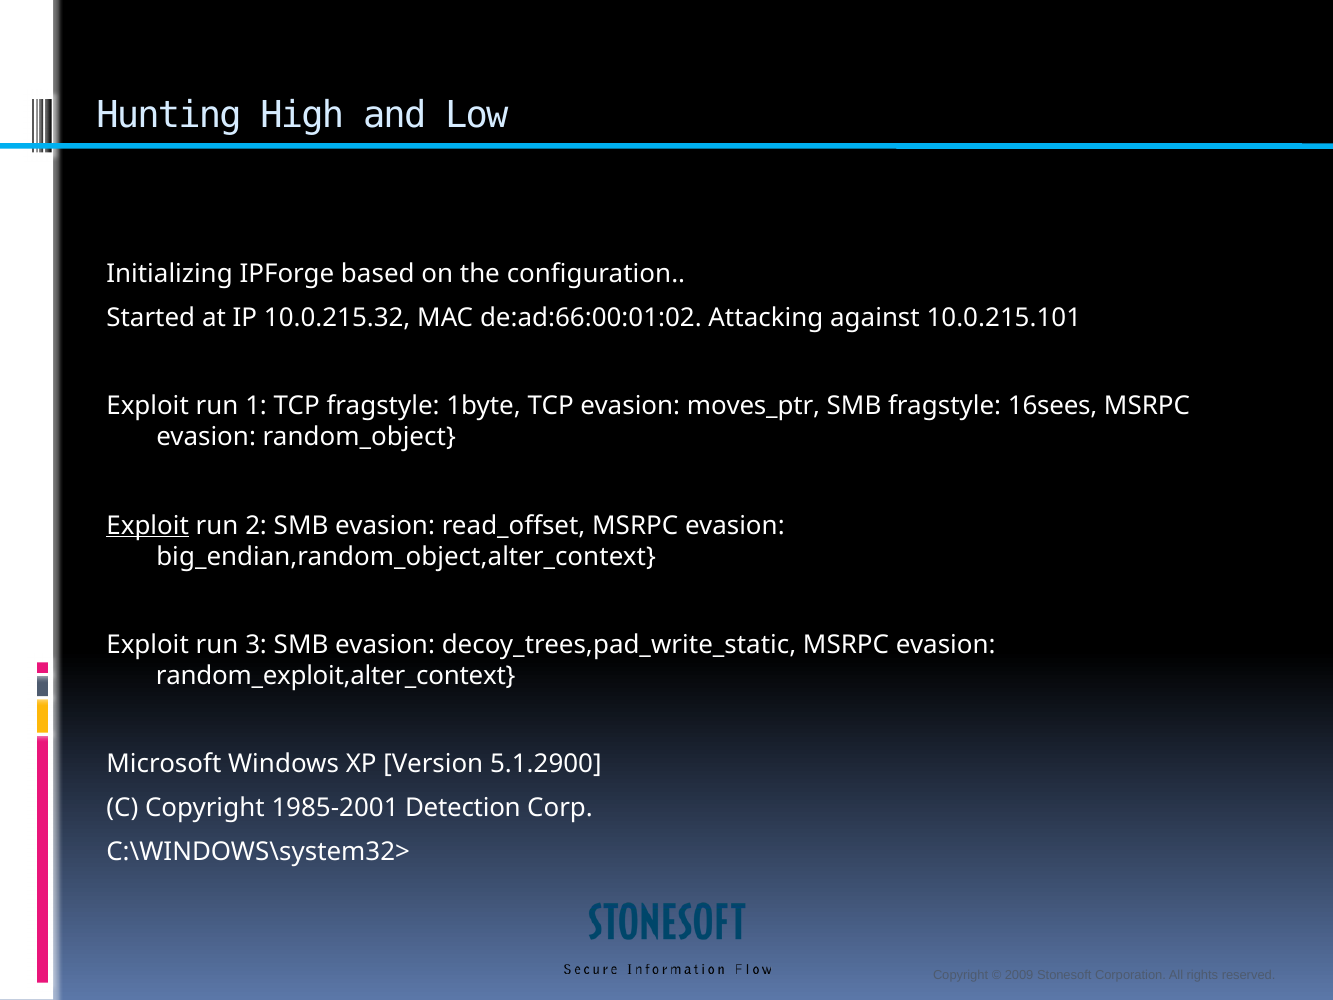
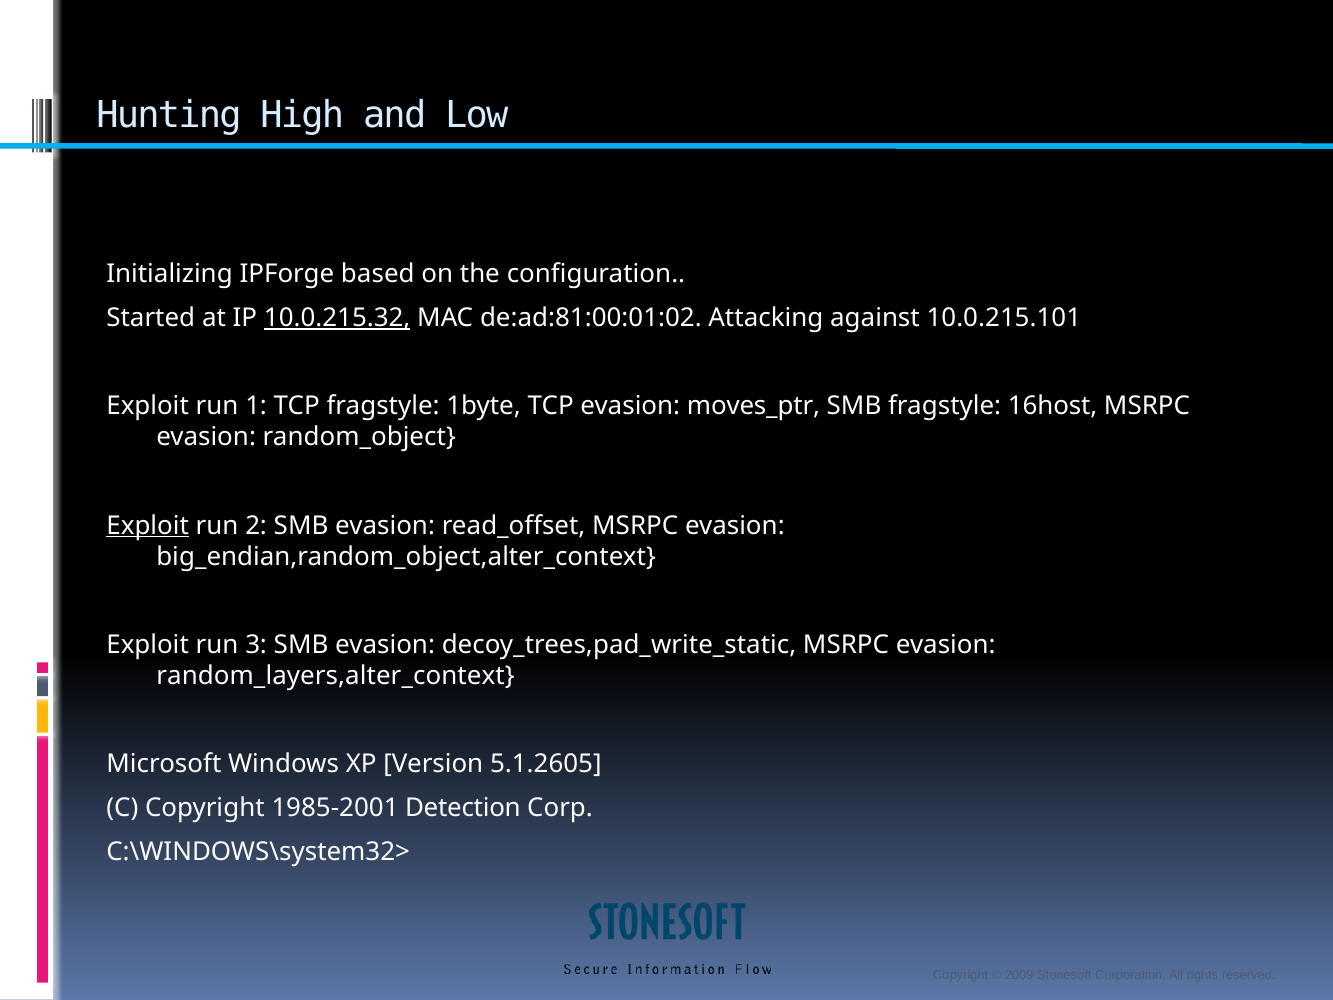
10.0.215.32 underline: none -> present (337, 318)
de:ad:66:00:01:02: de:ad:66:00:01:02 -> de:ad:81:00:01:02 (591, 318)
16sees: 16sees -> 16host (1053, 406)
random_exploit,alter_context: random_exploit,alter_context -> random_layers,alter_context (336, 676)
5.1.2900: 5.1.2900 -> 5.1.2605 (546, 764)
